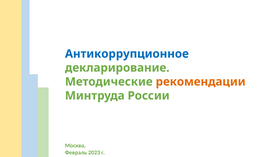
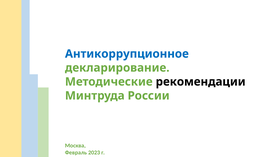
рекомендации colour: orange -> black (201, 82)
